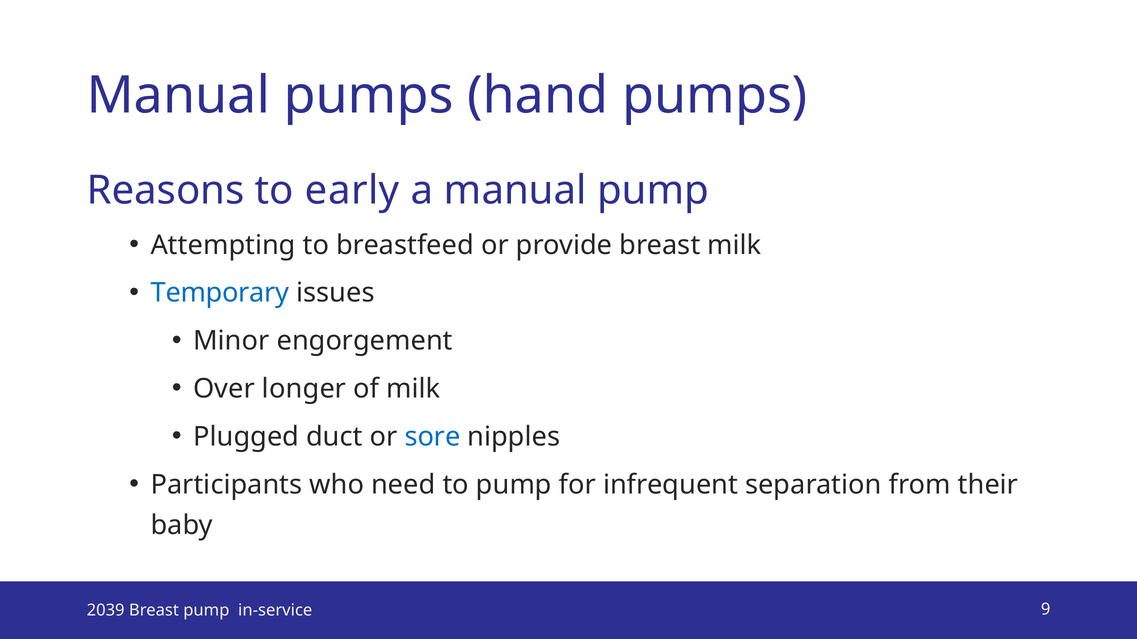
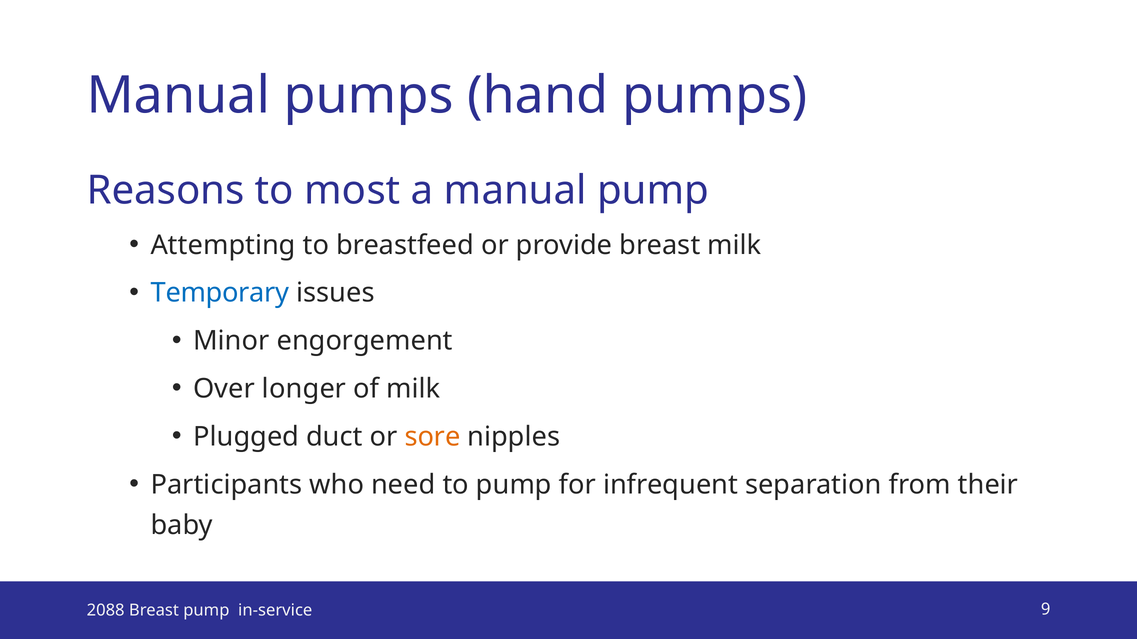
early: early -> most (352, 190)
sore colour: blue -> orange (433, 437)
2039: 2039 -> 2088 (106, 611)
